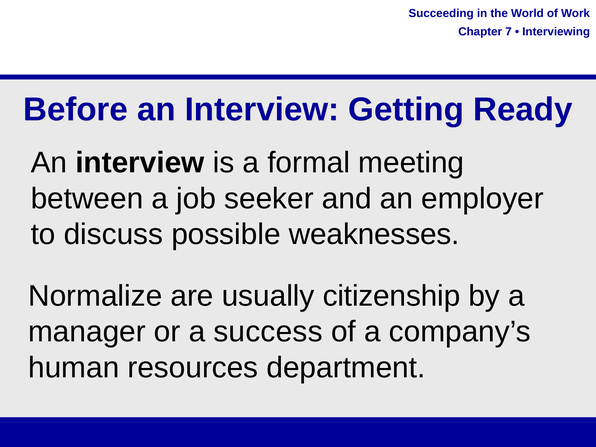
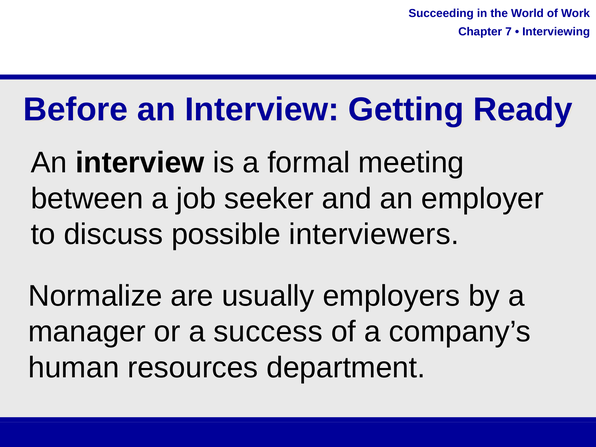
weaknesses: weaknesses -> interviewers (374, 234)
citizenship: citizenship -> employers (391, 296)
